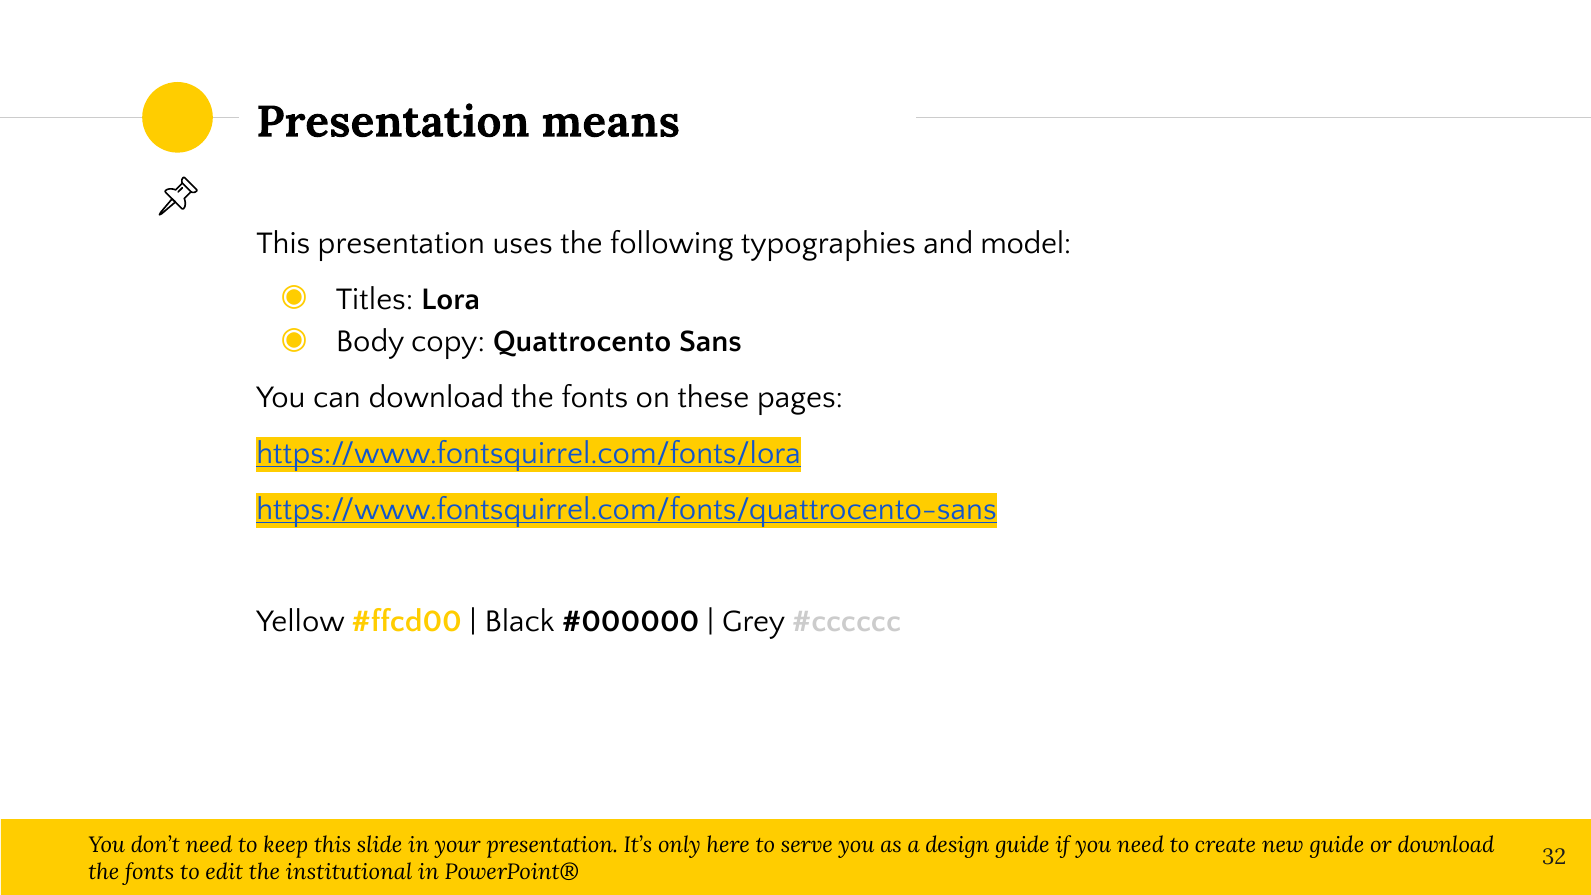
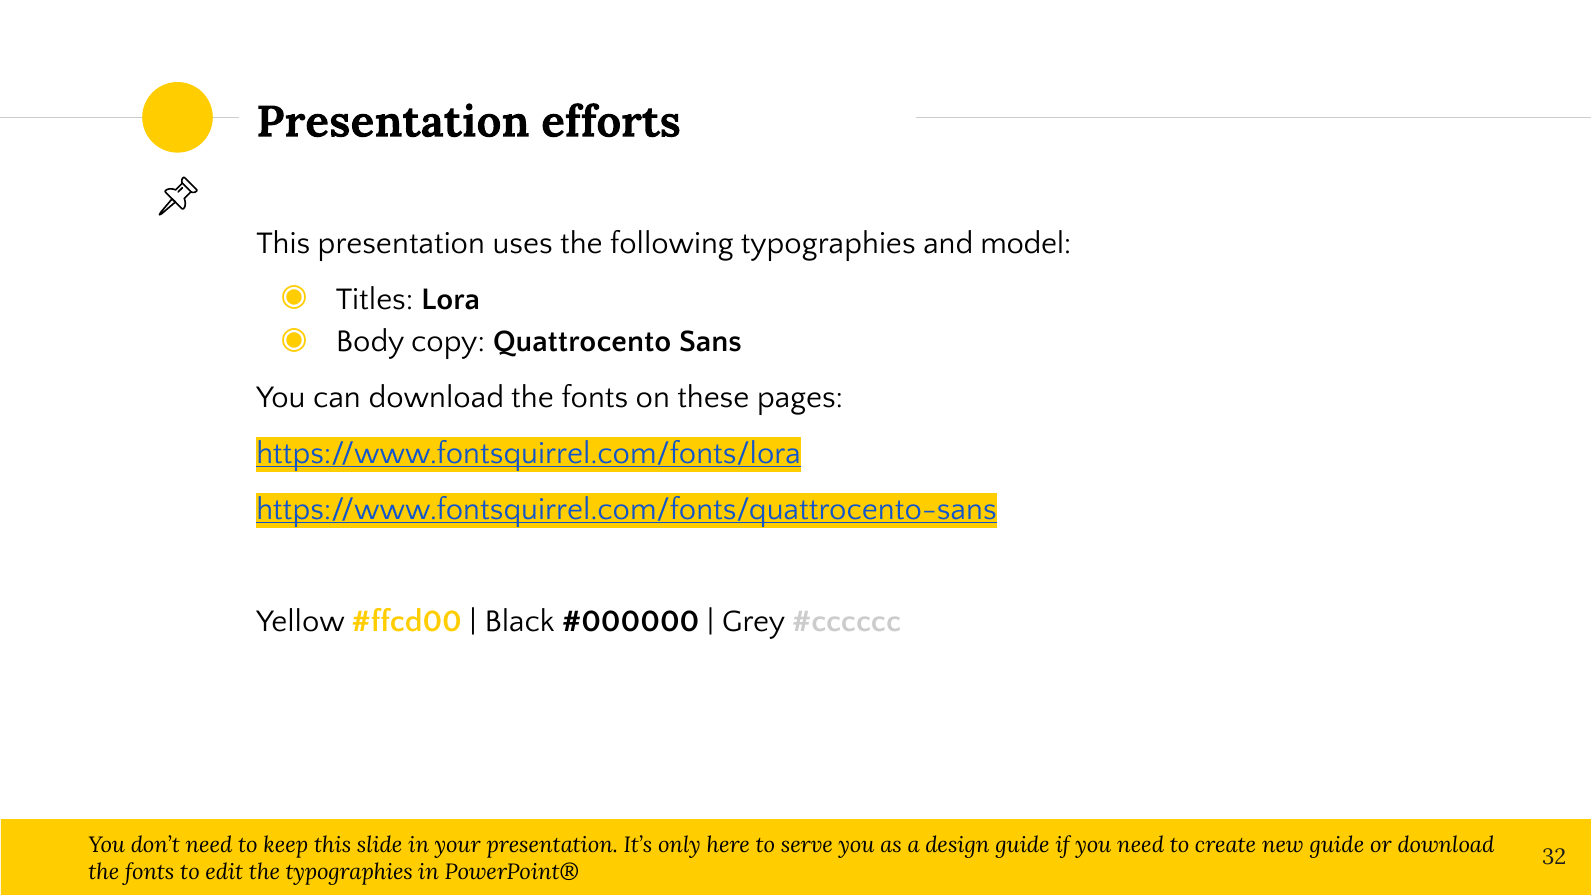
means: means -> efforts (611, 122)
the institutional: institutional -> typographies (349, 872)
